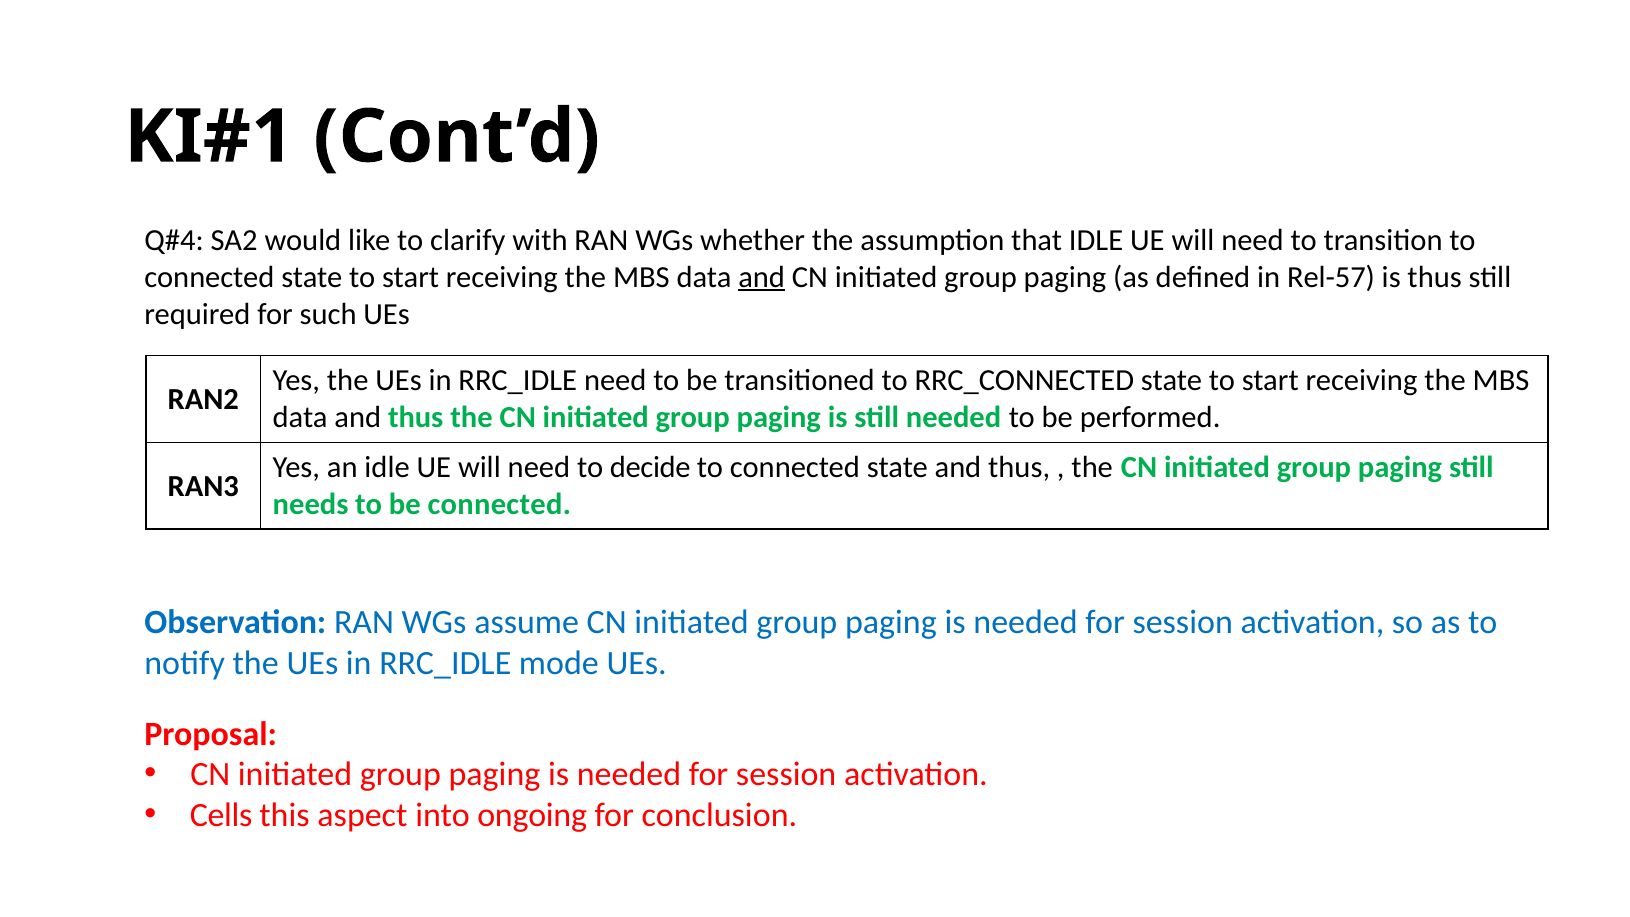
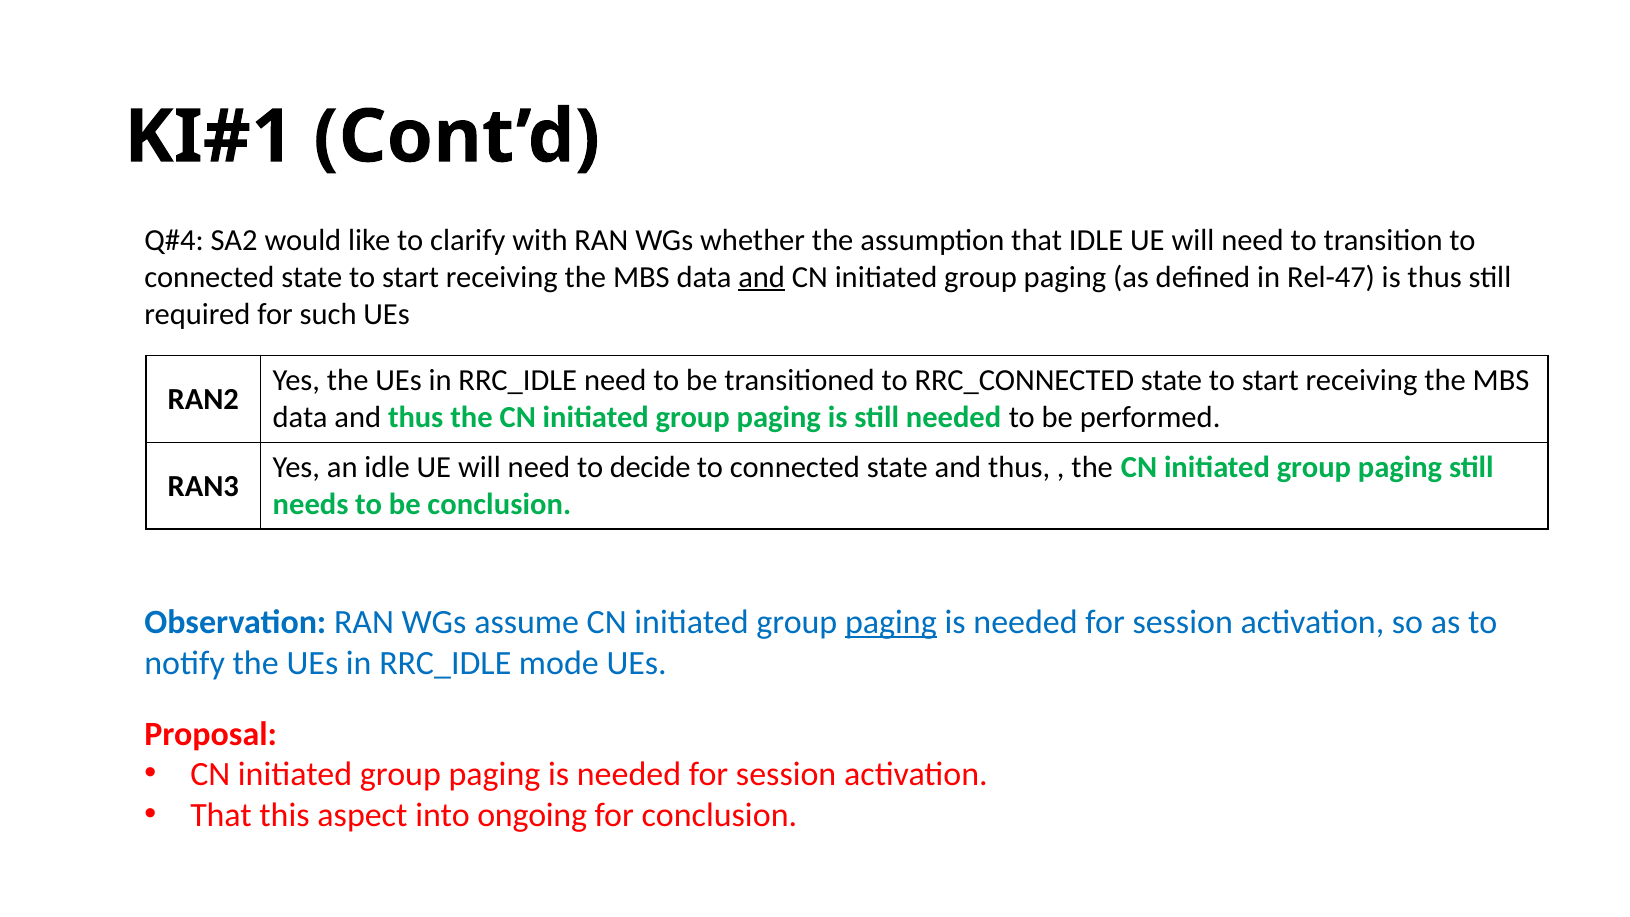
Rel-57: Rel-57 -> Rel-47 (1331, 277)
be connected: connected -> conclusion (499, 505)
paging underline: none -> present (891, 622)
Cells: Cells -> That (221, 815)
